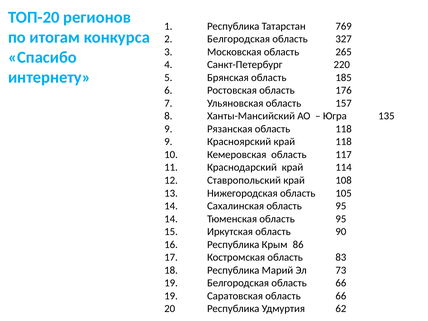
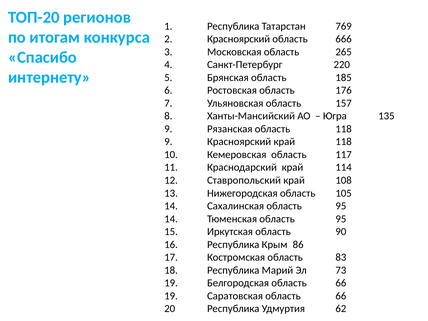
2 Белгородская: Белгородская -> Красноярский (239, 39)
327: 327 -> 666 (344, 39)
